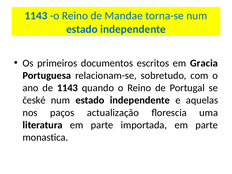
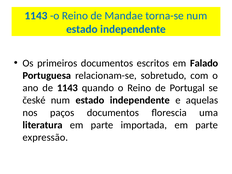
Gracia: Gracia -> Falado (204, 63)
paços actualização: actualização -> documentos (113, 113)
monastica: monastica -> expressão (45, 137)
